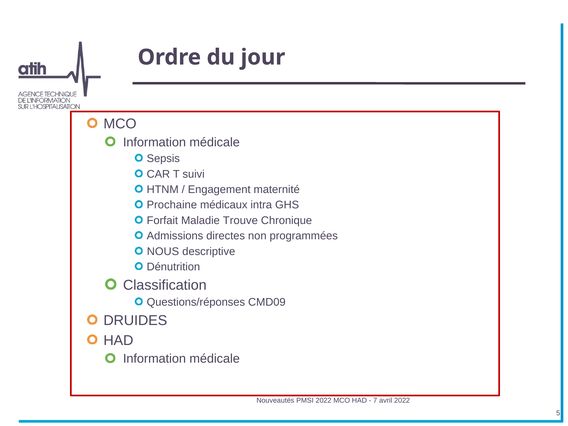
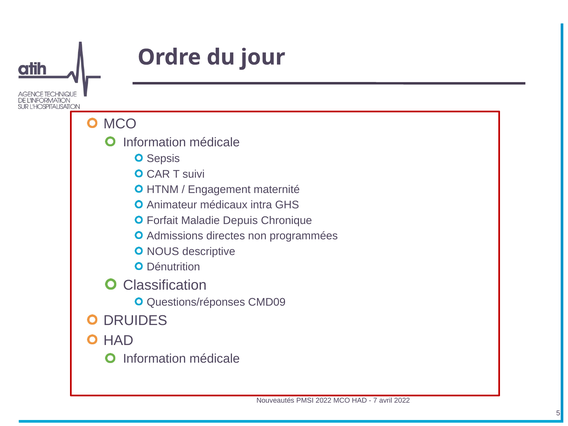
Prochaine: Prochaine -> Animateur (172, 205)
Trouve: Trouve -> Depuis (240, 220)
